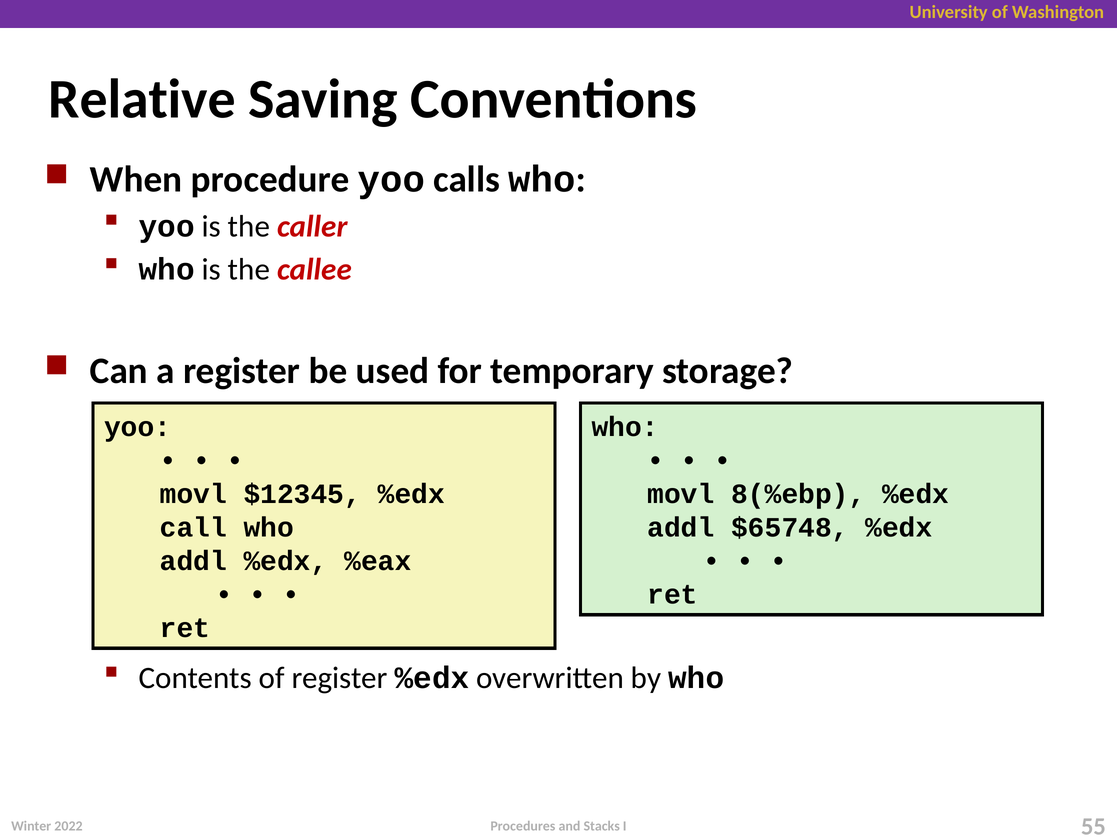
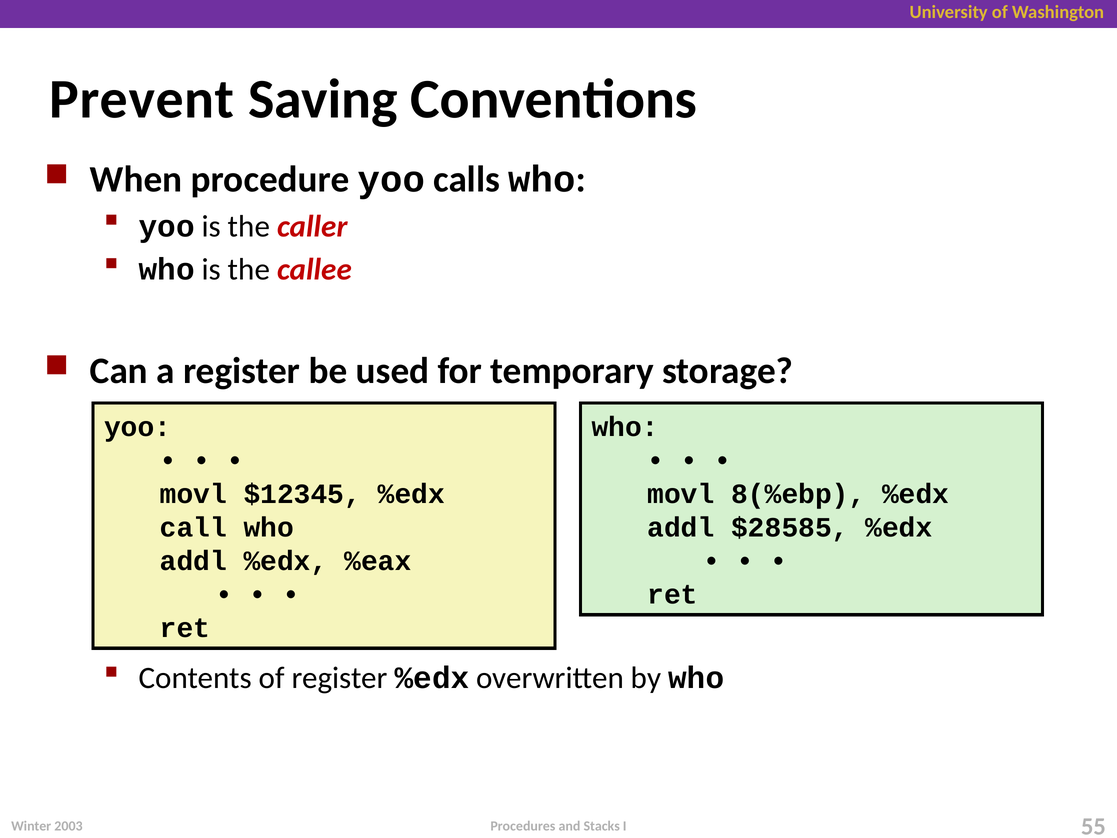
Relative: Relative -> Prevent (142, 99)
$65748: $65748 -> $28585 (790, 527)
2022: 2022 -> 2003 (69, 826)
